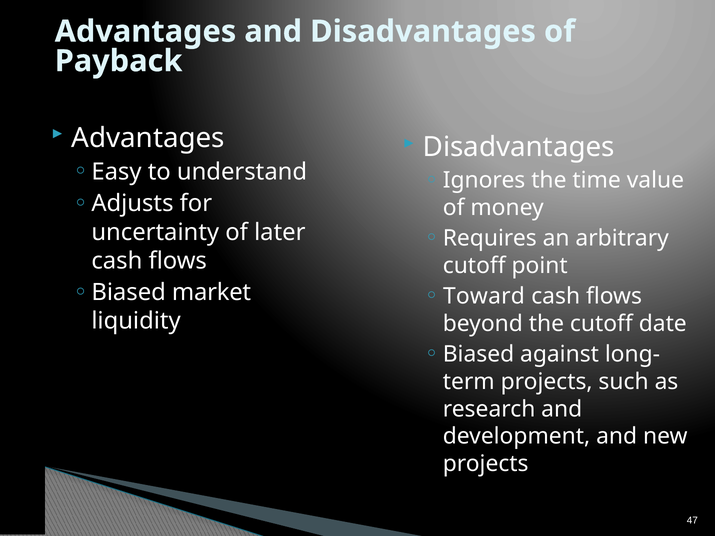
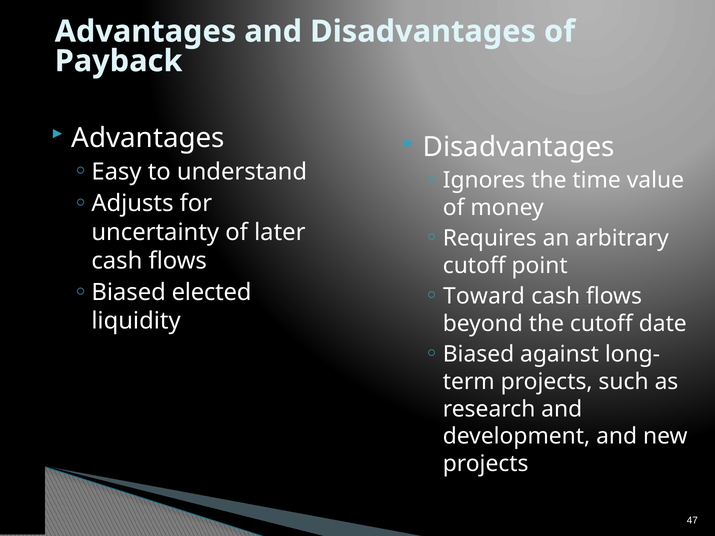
market: market -> elected (212, 293)
